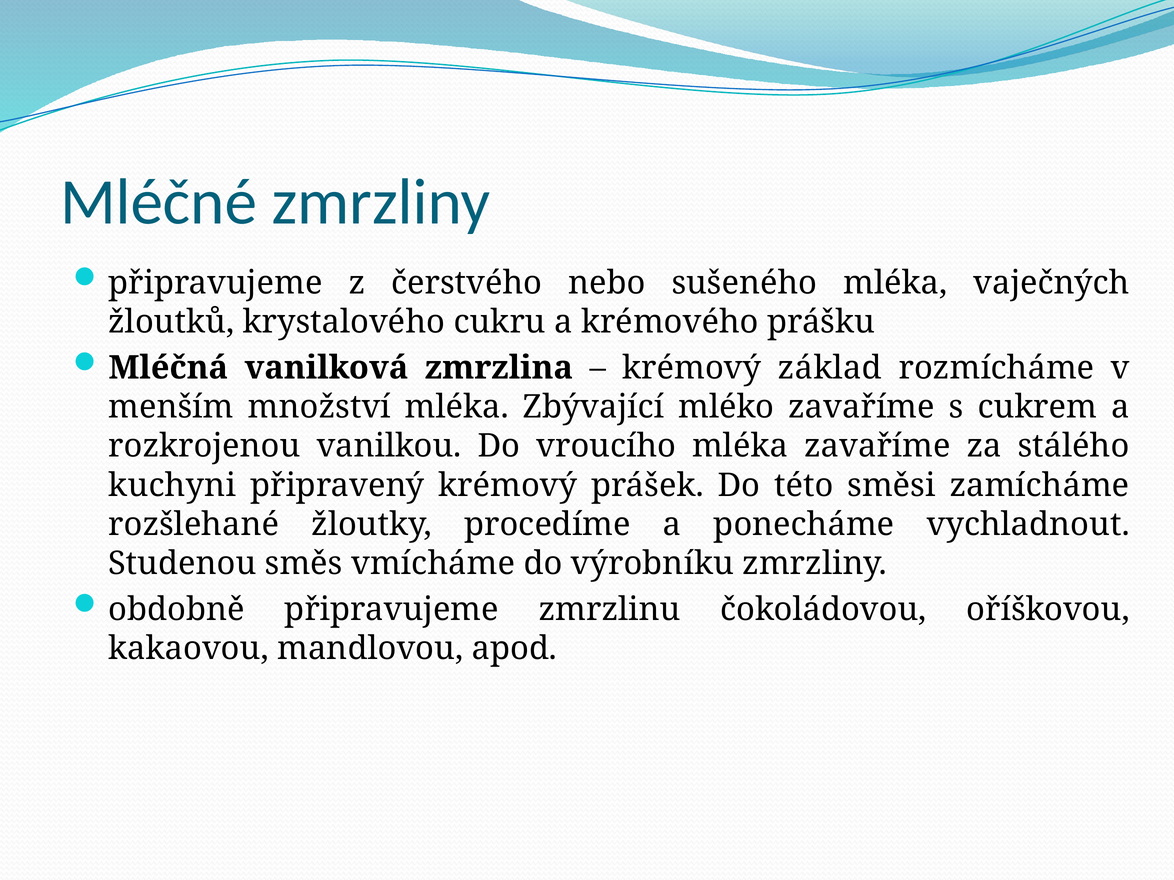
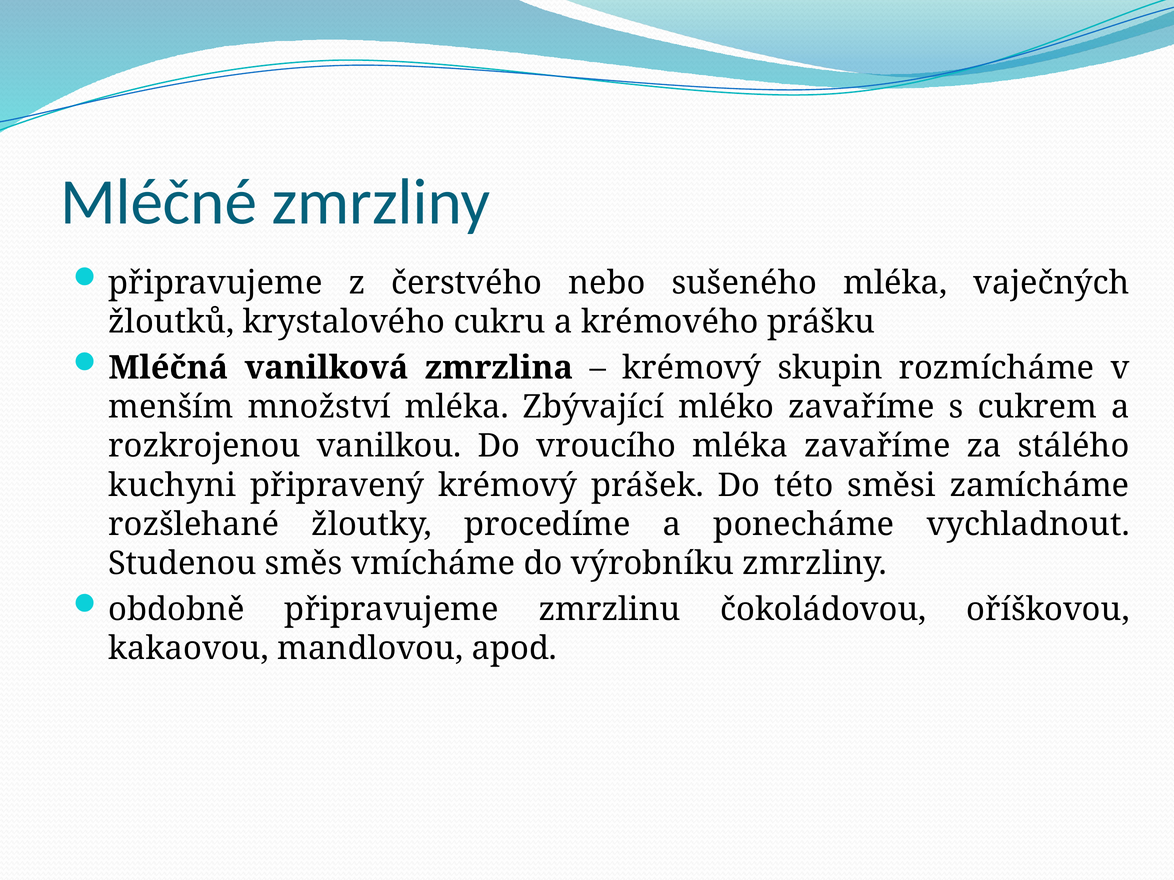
základ: základ -> skupin (830, 368)
